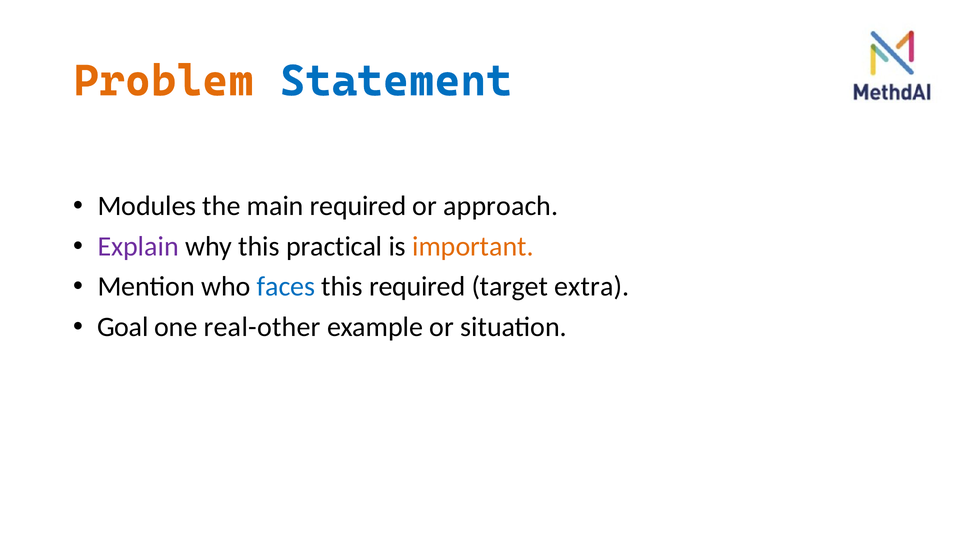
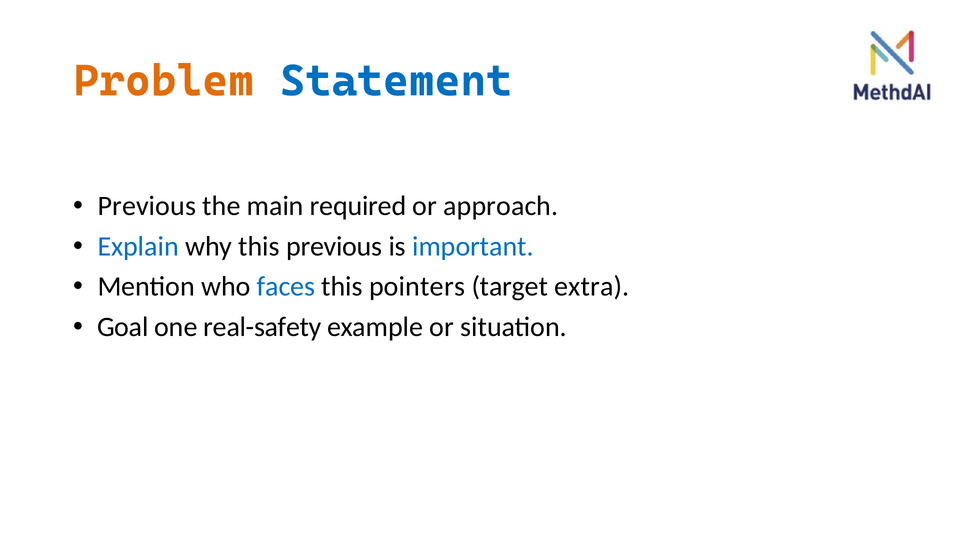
Modules: Modules -> Previous (147, 206)
Explain colour: purple -> blue (138, 246)
this practical: practical -> previous (334, 246)
important colour: orange -> blue (473, 246)
this required: required -> pointers (417, 286)
real-other: real-other -> real-safety (262, 327)
